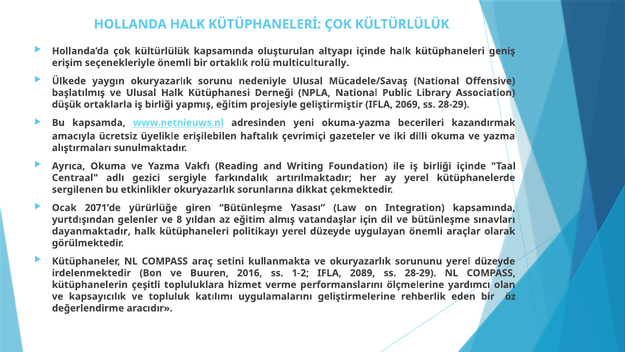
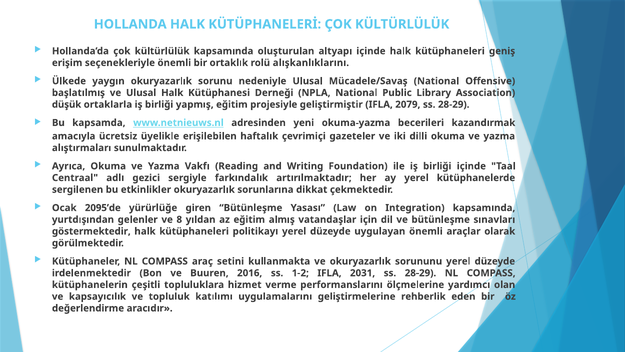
multiculturally: multiculturally -> alışkanlıklarını (311, 63)
2069: 2069 -> 2079 (408, 104)
2071’de: 2071’de -> 2095’de (103, 208)
dayanmaktadır: dayanmaktadır -> göstermektedir (91, 231)
2089: 2089 -> 2031 (363, 273)
